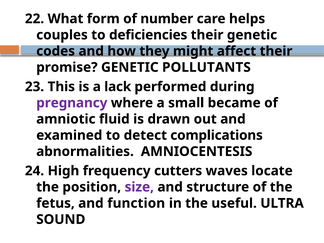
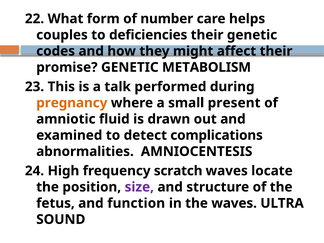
POLLUTANTS: POLLUTANTS -> METABOLISM (207, 67)
lack: lack -> talk (118, 87)
pregnancy colour: purple -> orange (72, 103)
became: became -> present (234, 103)
cutters: cutters -> scratch (178, 171)
the useful: useful -> waves (234, 203)
